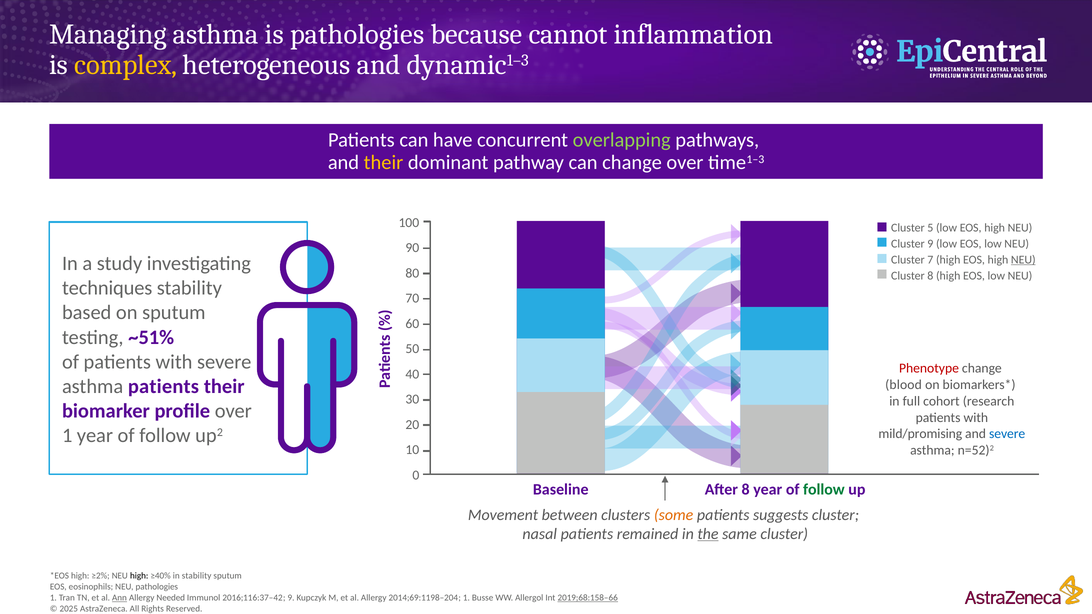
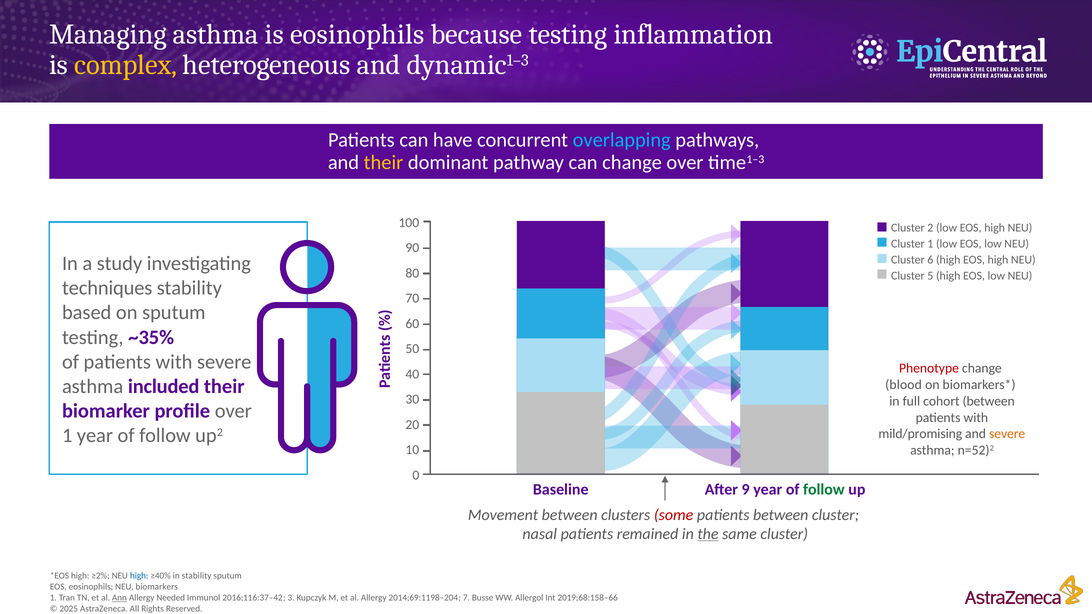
is pathologies: pathologies -> eosinophils (357, 34)
because cannot: cannot -> testing (568, 34)
overlapping colour: light green -> light blue (622, 140)
5: 5 -> 2 (930, 228)
Cluster 9: 9 -> 1 (930, 244)
7: 7 -> 6 (930, 260)
NEU underline: present -> none (1023, 260)
Cluster 8: 8 -> 5 (930, 276)
~51%: ~51% -> ~35% (151, 337)
asthma patients: patients -> included (164, 387)
cohort research: research -> between (989, 401)
severe colour: blue -> orange (1007, 434)
After 8: 8 -> 9 (746, 490)
some colour: orange -> red (674, 515)
patients suggests: suggests -> between (781, 515)
high colour: black -> blue (139, 576)
NEU pathologies: pathologies -> biomarkers (157, 587)
2016;116:37–42 9: 9 -> 3 (291, 598)
2014;69:1198–204 1: 1 -> 7 (466, 598)
2019;68:158–66 underline: present -> none (588, 598)
